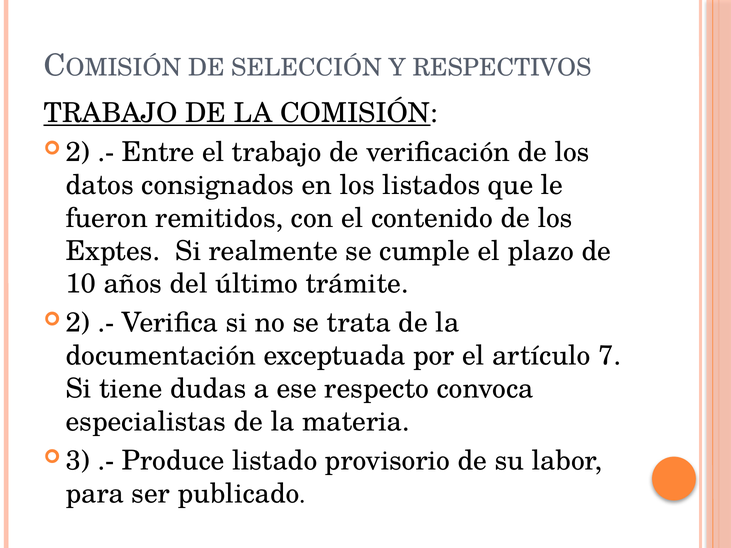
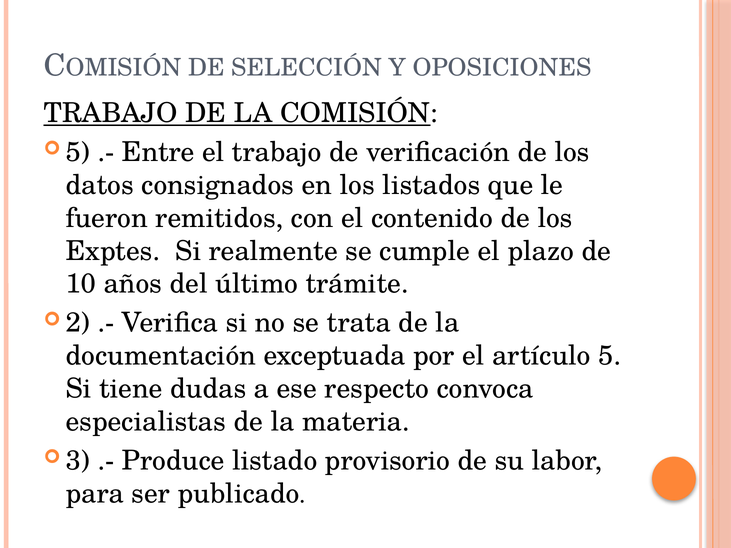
RESPECTIVOS: RESPECTIVOS -> OPOSICIONES (502, 68)
2: 2 -> 5 (78, 152)
artículo 7: 7 -> 5 (610, 356)
